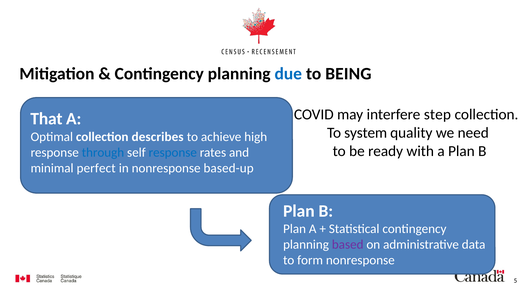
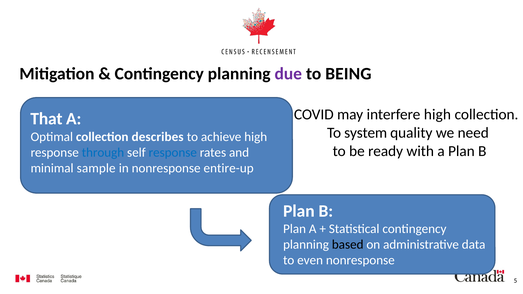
due colour: blue -> purple (288, 74)
interfere step: step -> high (437, 115)
perfect: perfect -> sample (96, 168)
based-up: based-up -> entire-up (229, 168)
based colour: purple -> black (348, 245)
form: form -> even (310, 260)
